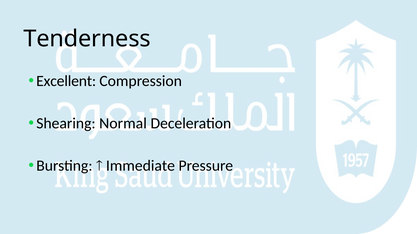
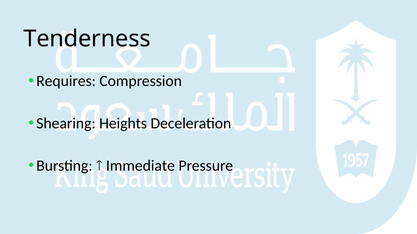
Excellent: Excellent -> Requires (66, 81)
Normal: Normal -> Heights (123, 124)
